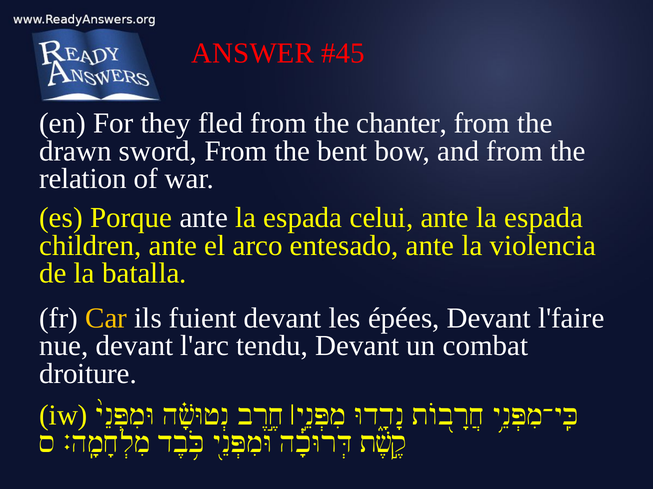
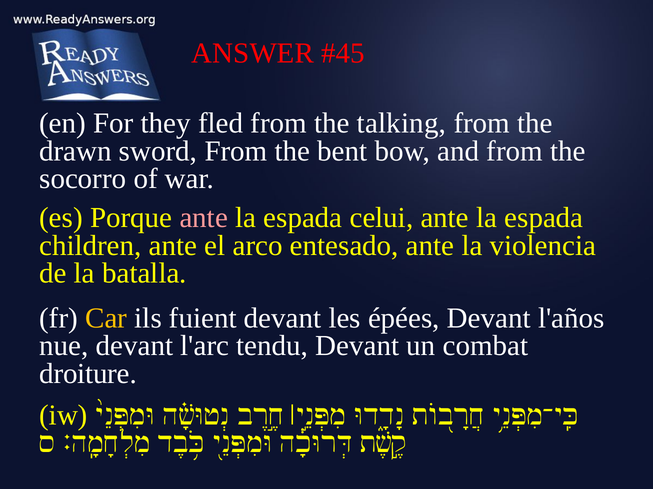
chanter: chanter -> talking (401, 123)
relation: relation -> socorro (83, 179)
ante colour: white -> pink (204, 218)
l'faire: l'faire -> l'años (571, 319)
